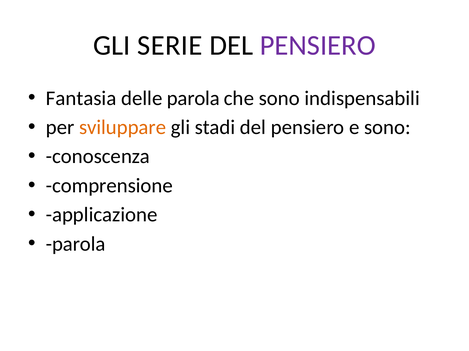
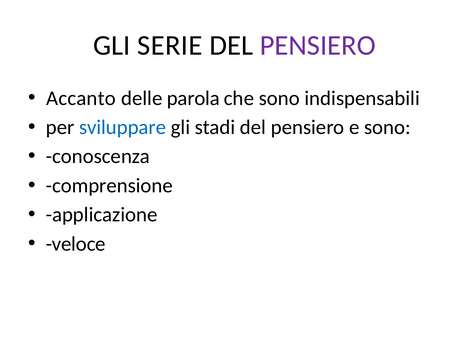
Fantasia: Fantasia -> Accanto (81, 98)
sviluppare colour: orange -> blue (123, 128)
parola: parola -> veloce (76, 244)
